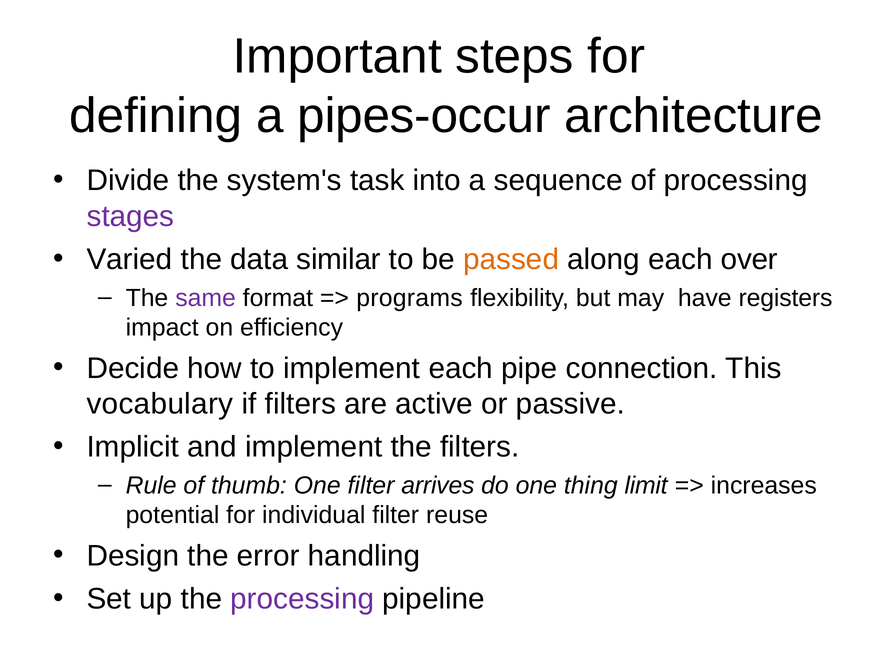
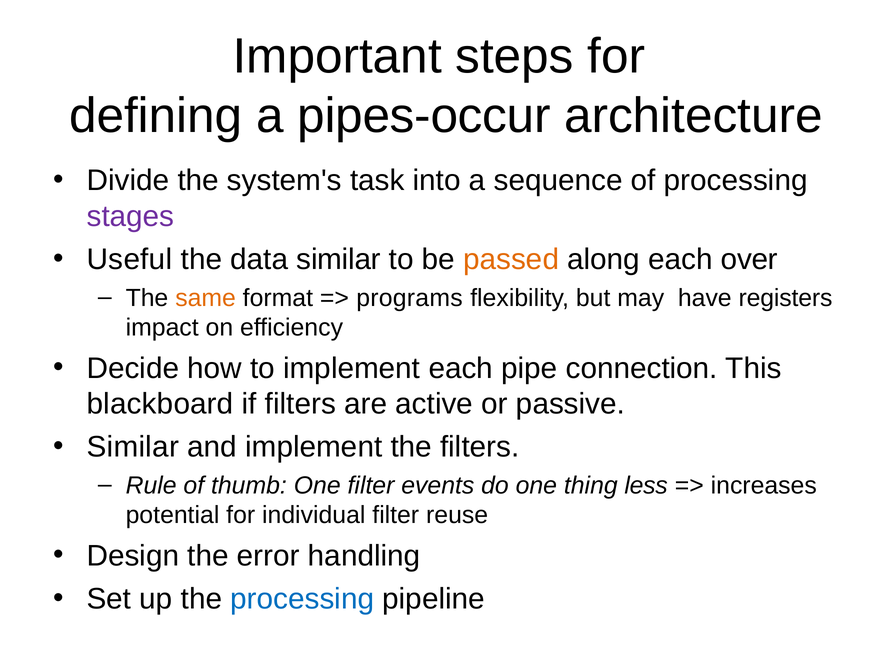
Varied: Varied -> Useful (129, 259)
same colour: purple -> orange (206, 298)
vocabulary: vocabulary -> blackboard (160, 404)
Implicit: Implicit -> Similar (133, 447)
arrives: arrives -> events (438, 486)
limit: limit -> less (646, 486)
processing colour: purple -> blue (302, 599)
